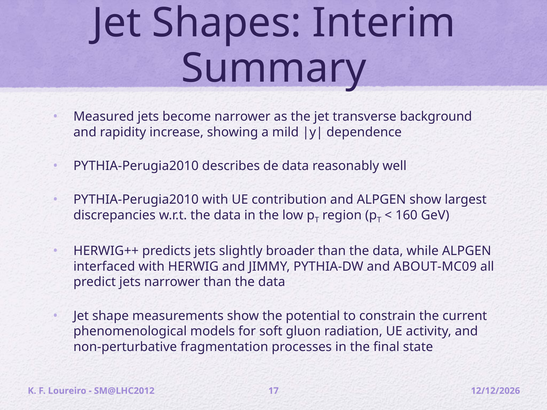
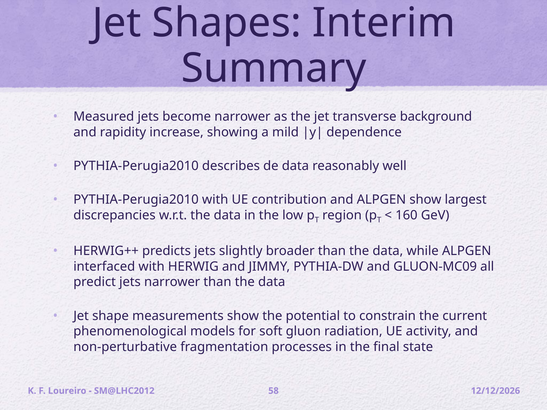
ABOUT-MC09: ABOUT-MC09 -> GLUON-MC09 (435, 267)
17: 17 -> 58 (273, 391)
